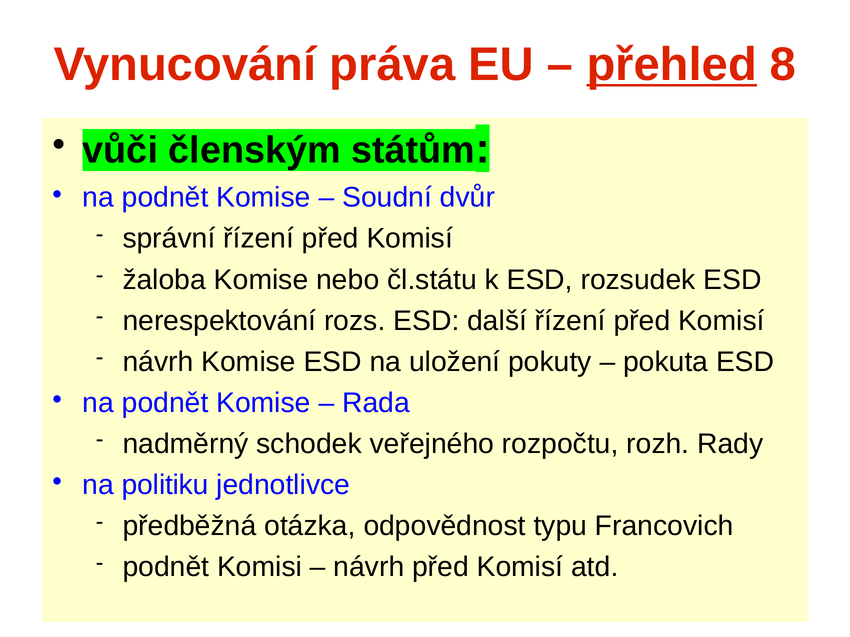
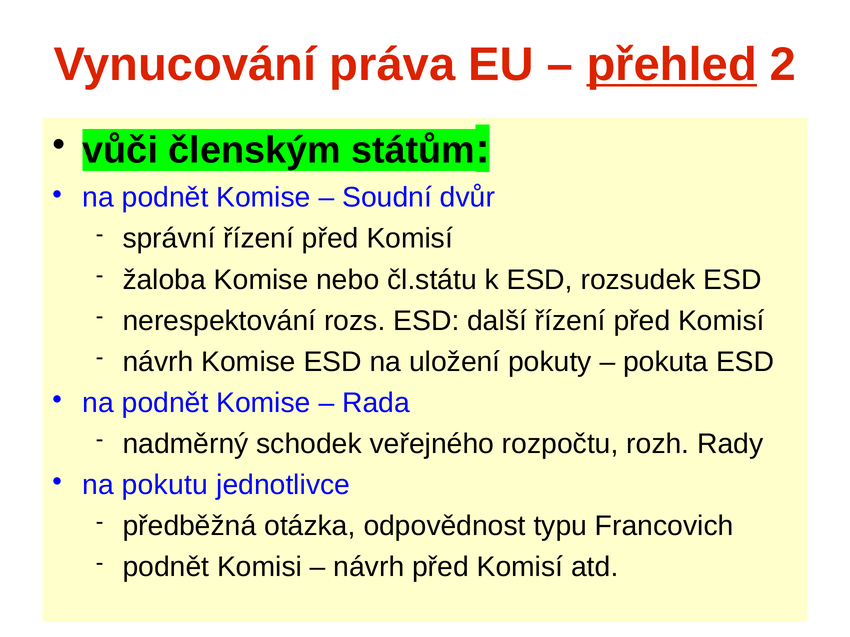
8: 8 -> 2 (783, 65)
politiku: politiku -> pokutu (165, 485)
